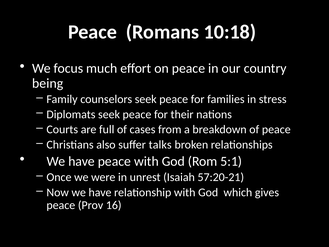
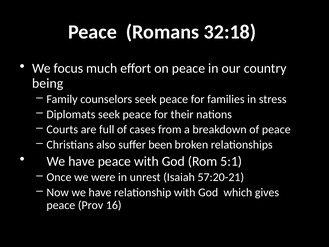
10:18: 10:18 -> 32:18 (230, 32)
talks: talks -> been (160, 144)
